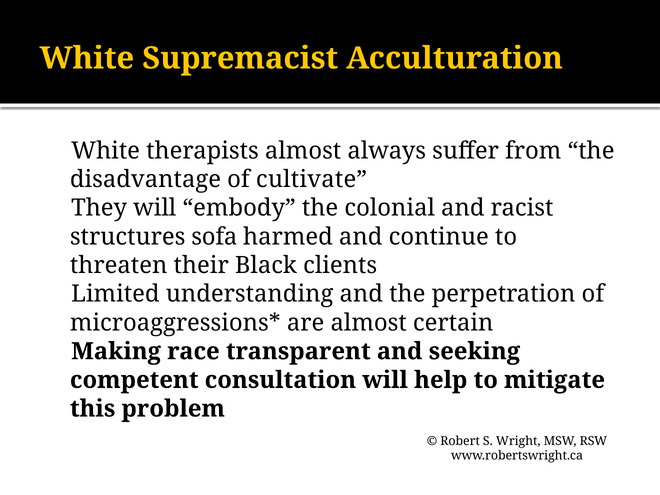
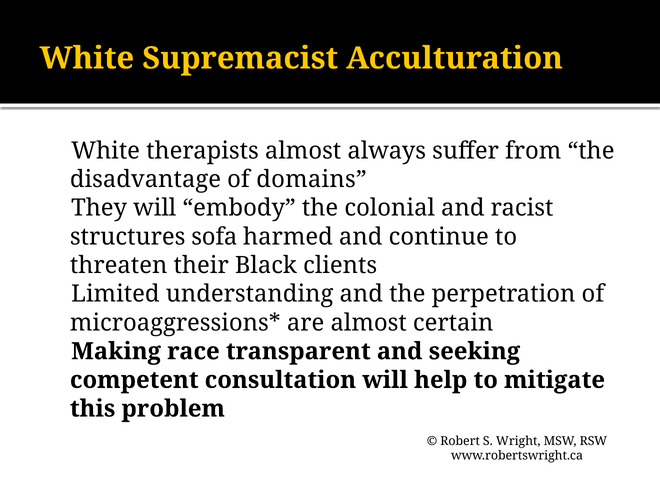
cultivate: cultivate -> domains (312, 179)
